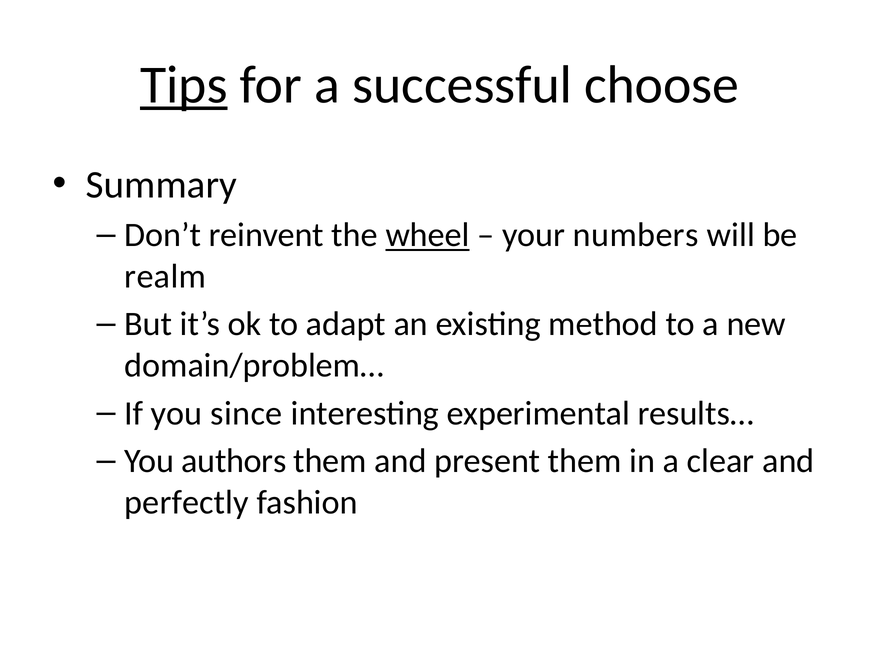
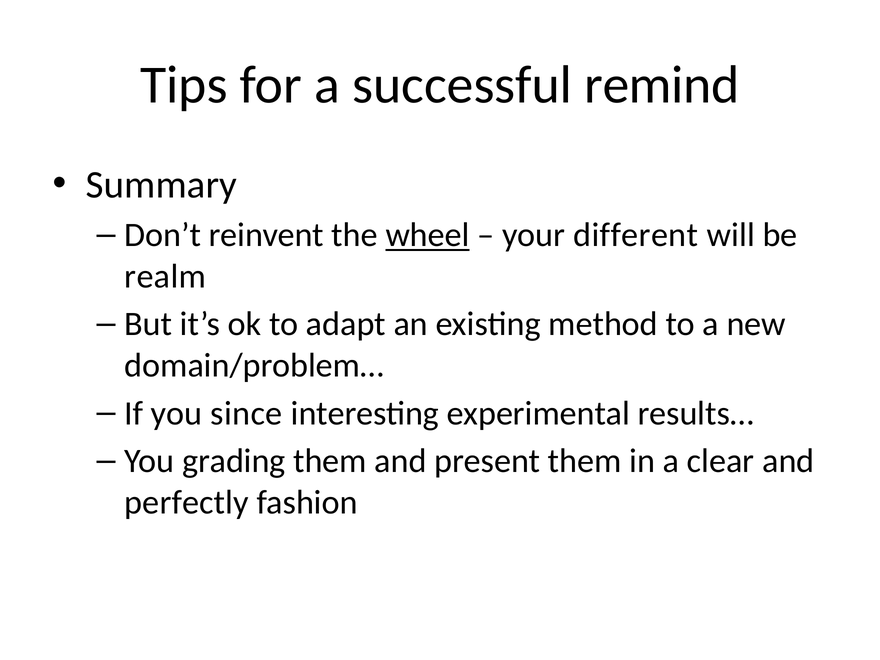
Tips underline: present -> none (184, 85)
choose: choose -> remind (662, 85)
numbers: numbers -> different (636, 235)
authors: authors -> grading (234, 461)
